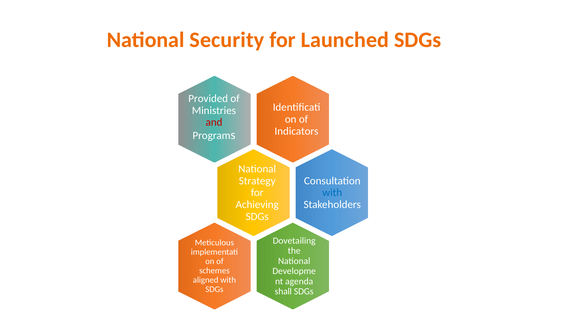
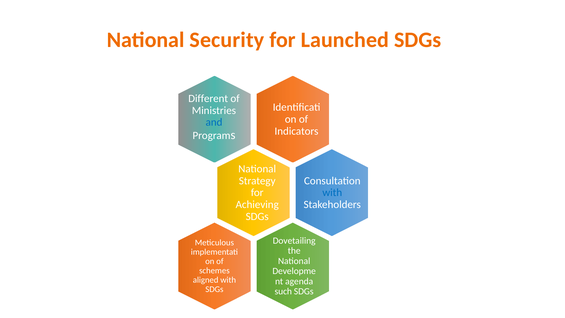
Provided: Provided -> Different (208, 99)
and colour: red -> blue (214, 122)
shall: shall -> such (283, 291)
